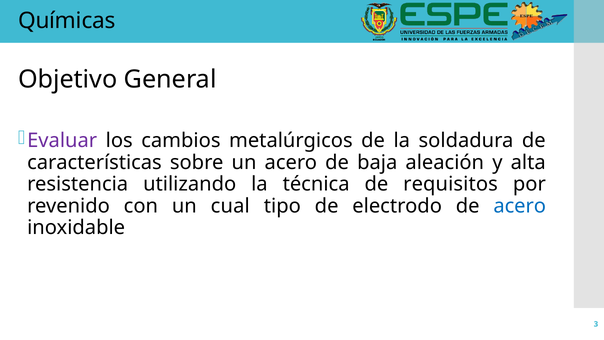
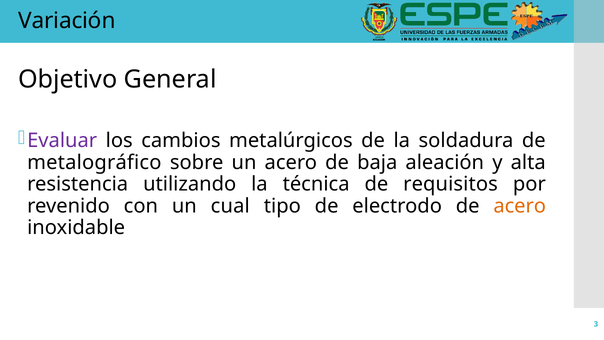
Químicas: Químicas -> Variación (67, 21)
características: características -> metalográfico (94, 162)
acero colour: blue -> orange (520, 206)
